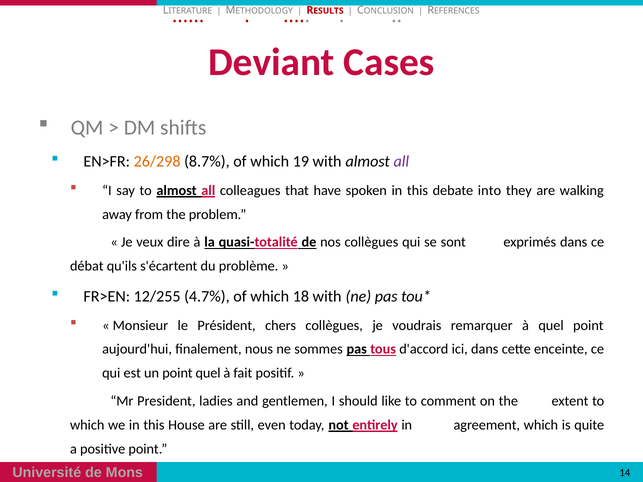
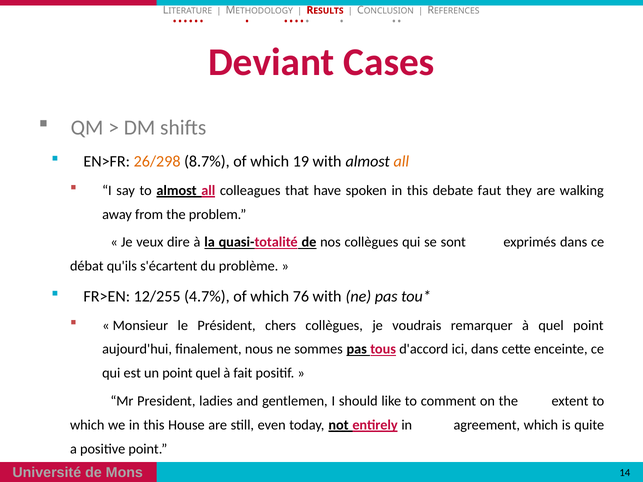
all colour: purple -> orange (401, 162)
into: into -> faut (490, 190)
18: 18 -> 76 (301, 297)
